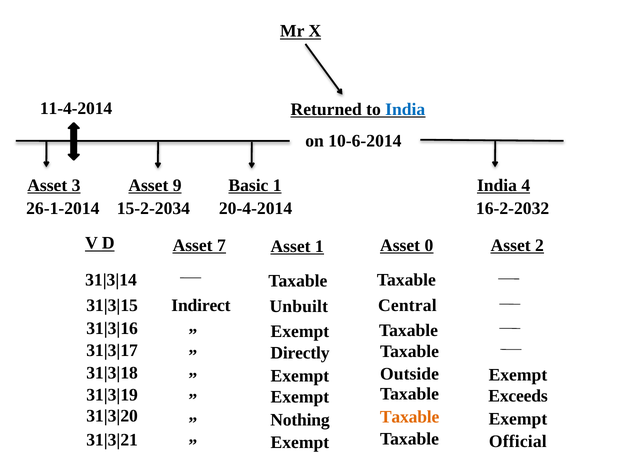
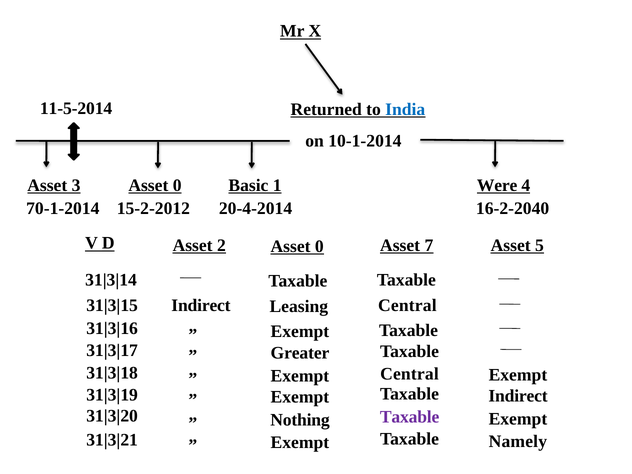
11-4-2014: 11-4-2014 -> 11-5-2014 (76, 108)
10-6-2014: 10-6-2014 -> 10-1-2014 (365, 141)
9: 9 -> 0 (177, 185)
India: India -> Were (497, 185)
26-1-2014: 26-1-2014 -> 70-1-2014 (63, 208)
15-2-2034: 15-2-2034 -> 15-2-2012 (153, 208)
16-2-2032: 16-2-2032 -> 16-2-2040 (513, 208)
7: 7 -> 2 (221, 245)
0: 0 -> 7 (429, 245)
2: 2 -> 5 (540, 245)
1: 1 -> 0 (319, 246)
Unbuilt: Unbuilt -> Leasing (299, 306)
Directly: Directly -> Greater (300, 353)
Outside: Outside -> Central (409, 374)
Exceeds: Exceeds -> Indirect (518, 396)
Taxable colour: orange -> purple (410, 417)
Official: Official -> Namely (518, 441)
